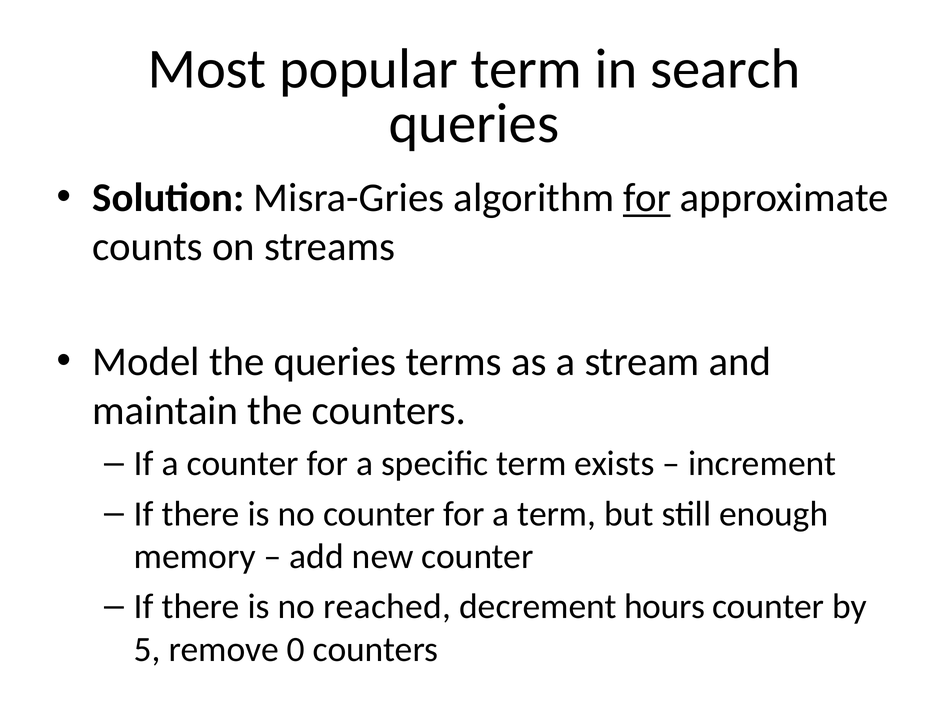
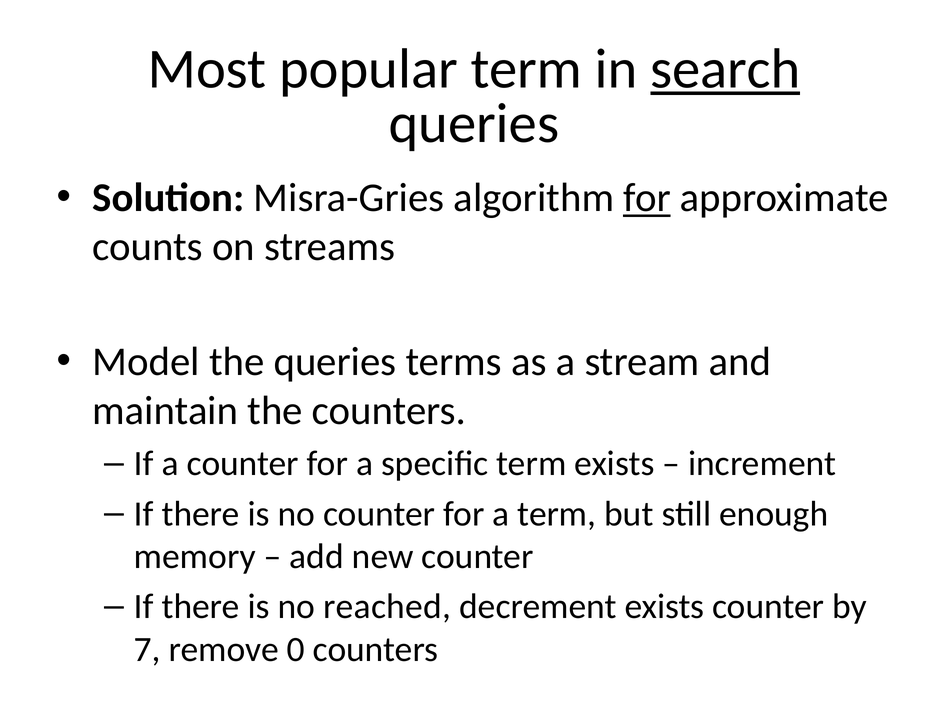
search underline: none -> present (725, 69)
decrement hours: hours -> exists (664, 607)
5: 5 -> 7 (147, 649)
